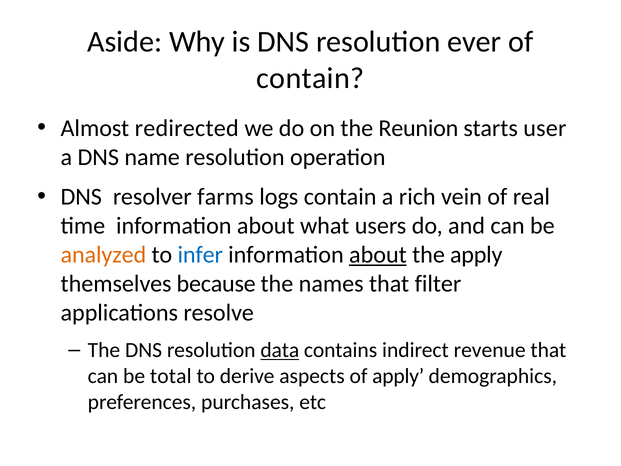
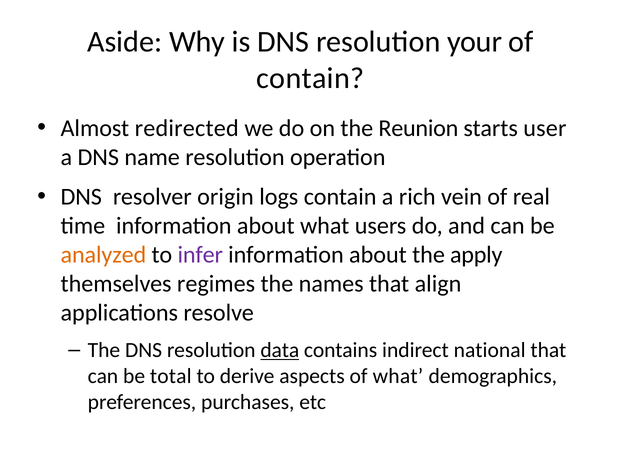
ever: ever -> your (475, 42)
farms: farms -> origin (225, 197)
infer colour: blue -> purple (200, 255)
about underline: present -> none (378, 255)
because: because -> regimes (216, 284)
filter: filter -> align (438, 284)
revenue: revenue -> national (490, 350)
of apply: apply -> what (398, 376)
